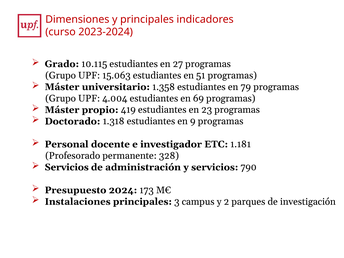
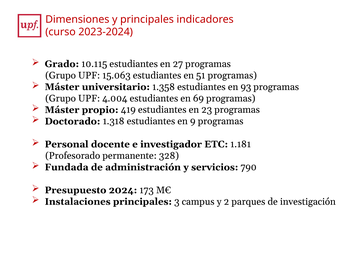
79: 79 -> 93 (246, 87)
Servicios: Servicios -> Fundada (67, 167)
